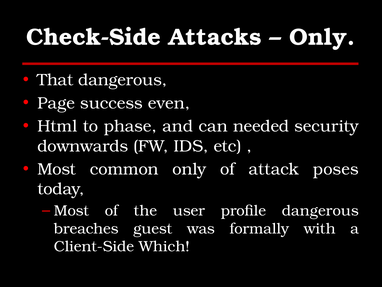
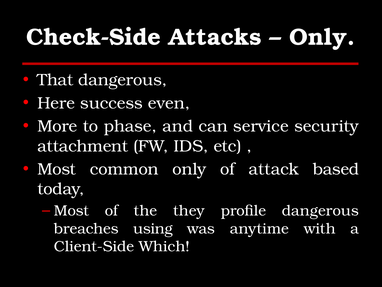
Page: Page -> Here (56, 103)
Html: Html -> More (57, 126)
needed: needed -> service (261, 126)
downwards: downwards -> attachment (83, 146)
poses: poses -> based (336, 169)
user: user -> they (189, 210)
guest: guest -> using (153, 228)
formally: formally -> anytime (259, 228)
